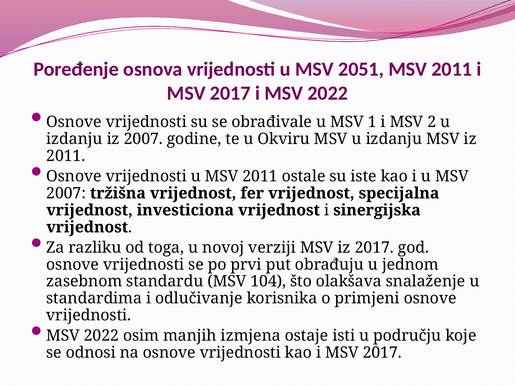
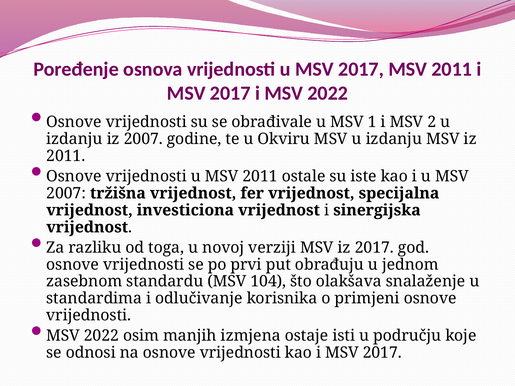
u MSV 2051: 2051 -> 2017 (361, 69)
